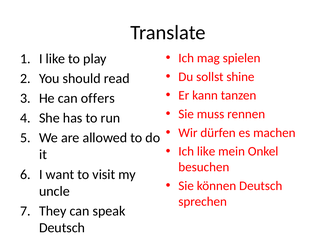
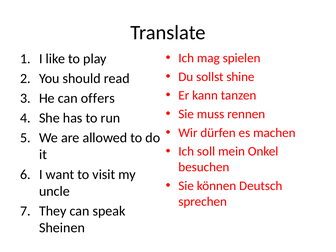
Ich like: like -> soll (206, 151)
Deutsch: Deutsch -> Sheinen (62, 228)
